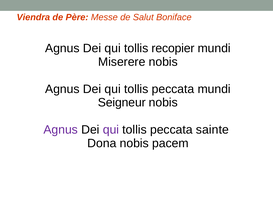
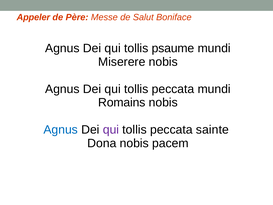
Viendra: Viendra -> Appeler (33, 17)
recopier: recopier -> psaume (173, 48)
Seigneur: Seigneur -> Romains (122, 102)
Agnus colour: purple -> blue (61, 130)
